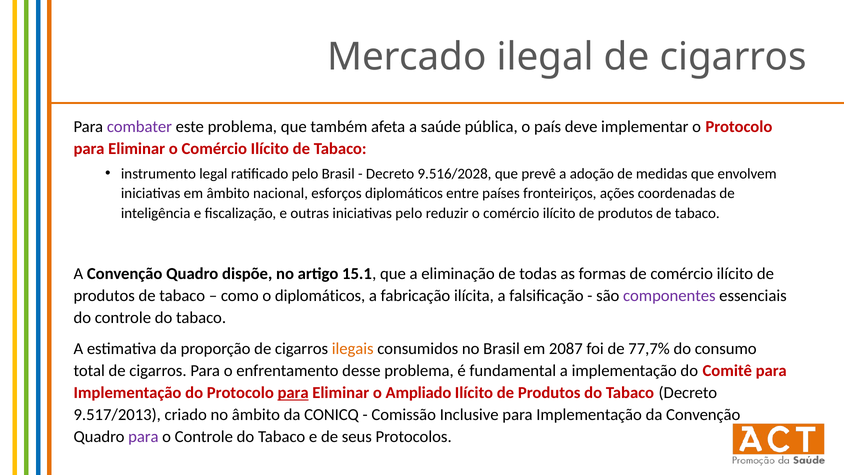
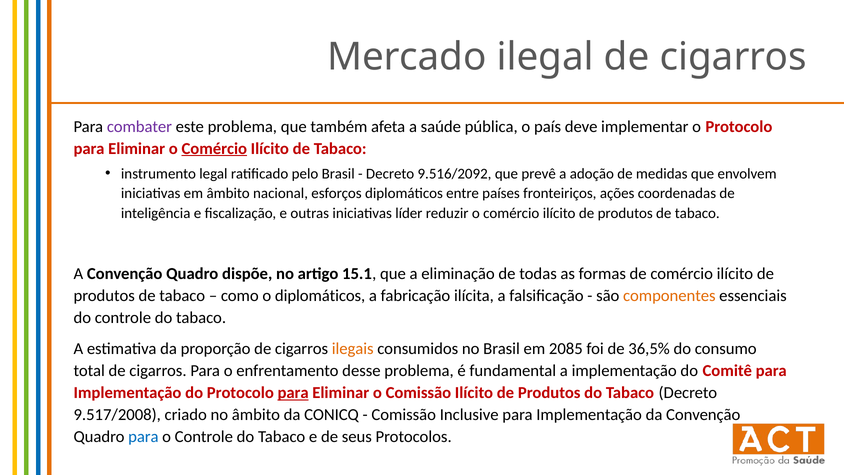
Comércio underline: none -> present (214, 148)
9.516/2028: 9.516/2028 -> 9.516/2092 (454, 174)
iniciativas pelo: pelo -> líder (409, 213)
componentes colour: purple -> orange (669, 296)
2087: 2087 -> 2085 (566, 349)
77,7%: 77,7% -> 36,5% (649, 349)
o Ampliado: Ampliado -> Comissão (418, 393)
9.517/2013: 9.517/2013 -> 9.517/2008 (117, 415)
para colour: purple -> blue (143, 437)
